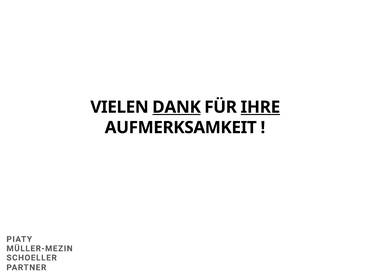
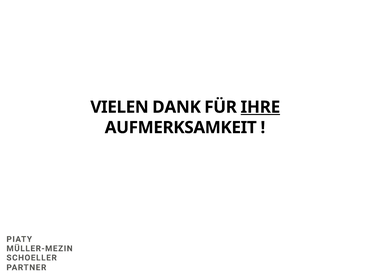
DANK underline: present -> none (177, 107)
